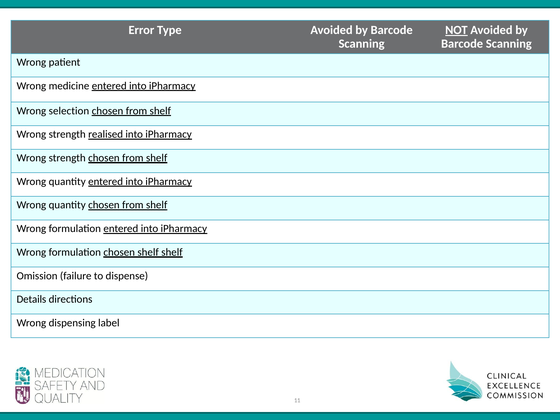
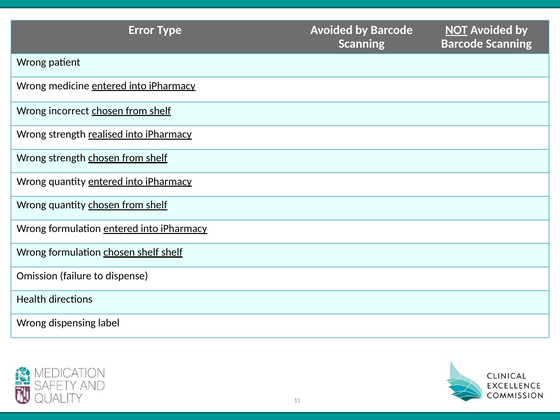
selection: selection -> incorrect (69, 111)
Details: Details -> Health (31, 299)
